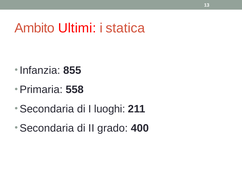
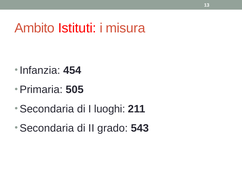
Ultimi: Ultimi -> Istituti (77, 28)
statica: statica -> misura (126, 28)
855: 855 -> 454 (72, 71)
558: 558 -> 505 (75, 90)
400: 400 -> 543 (140, 128)
